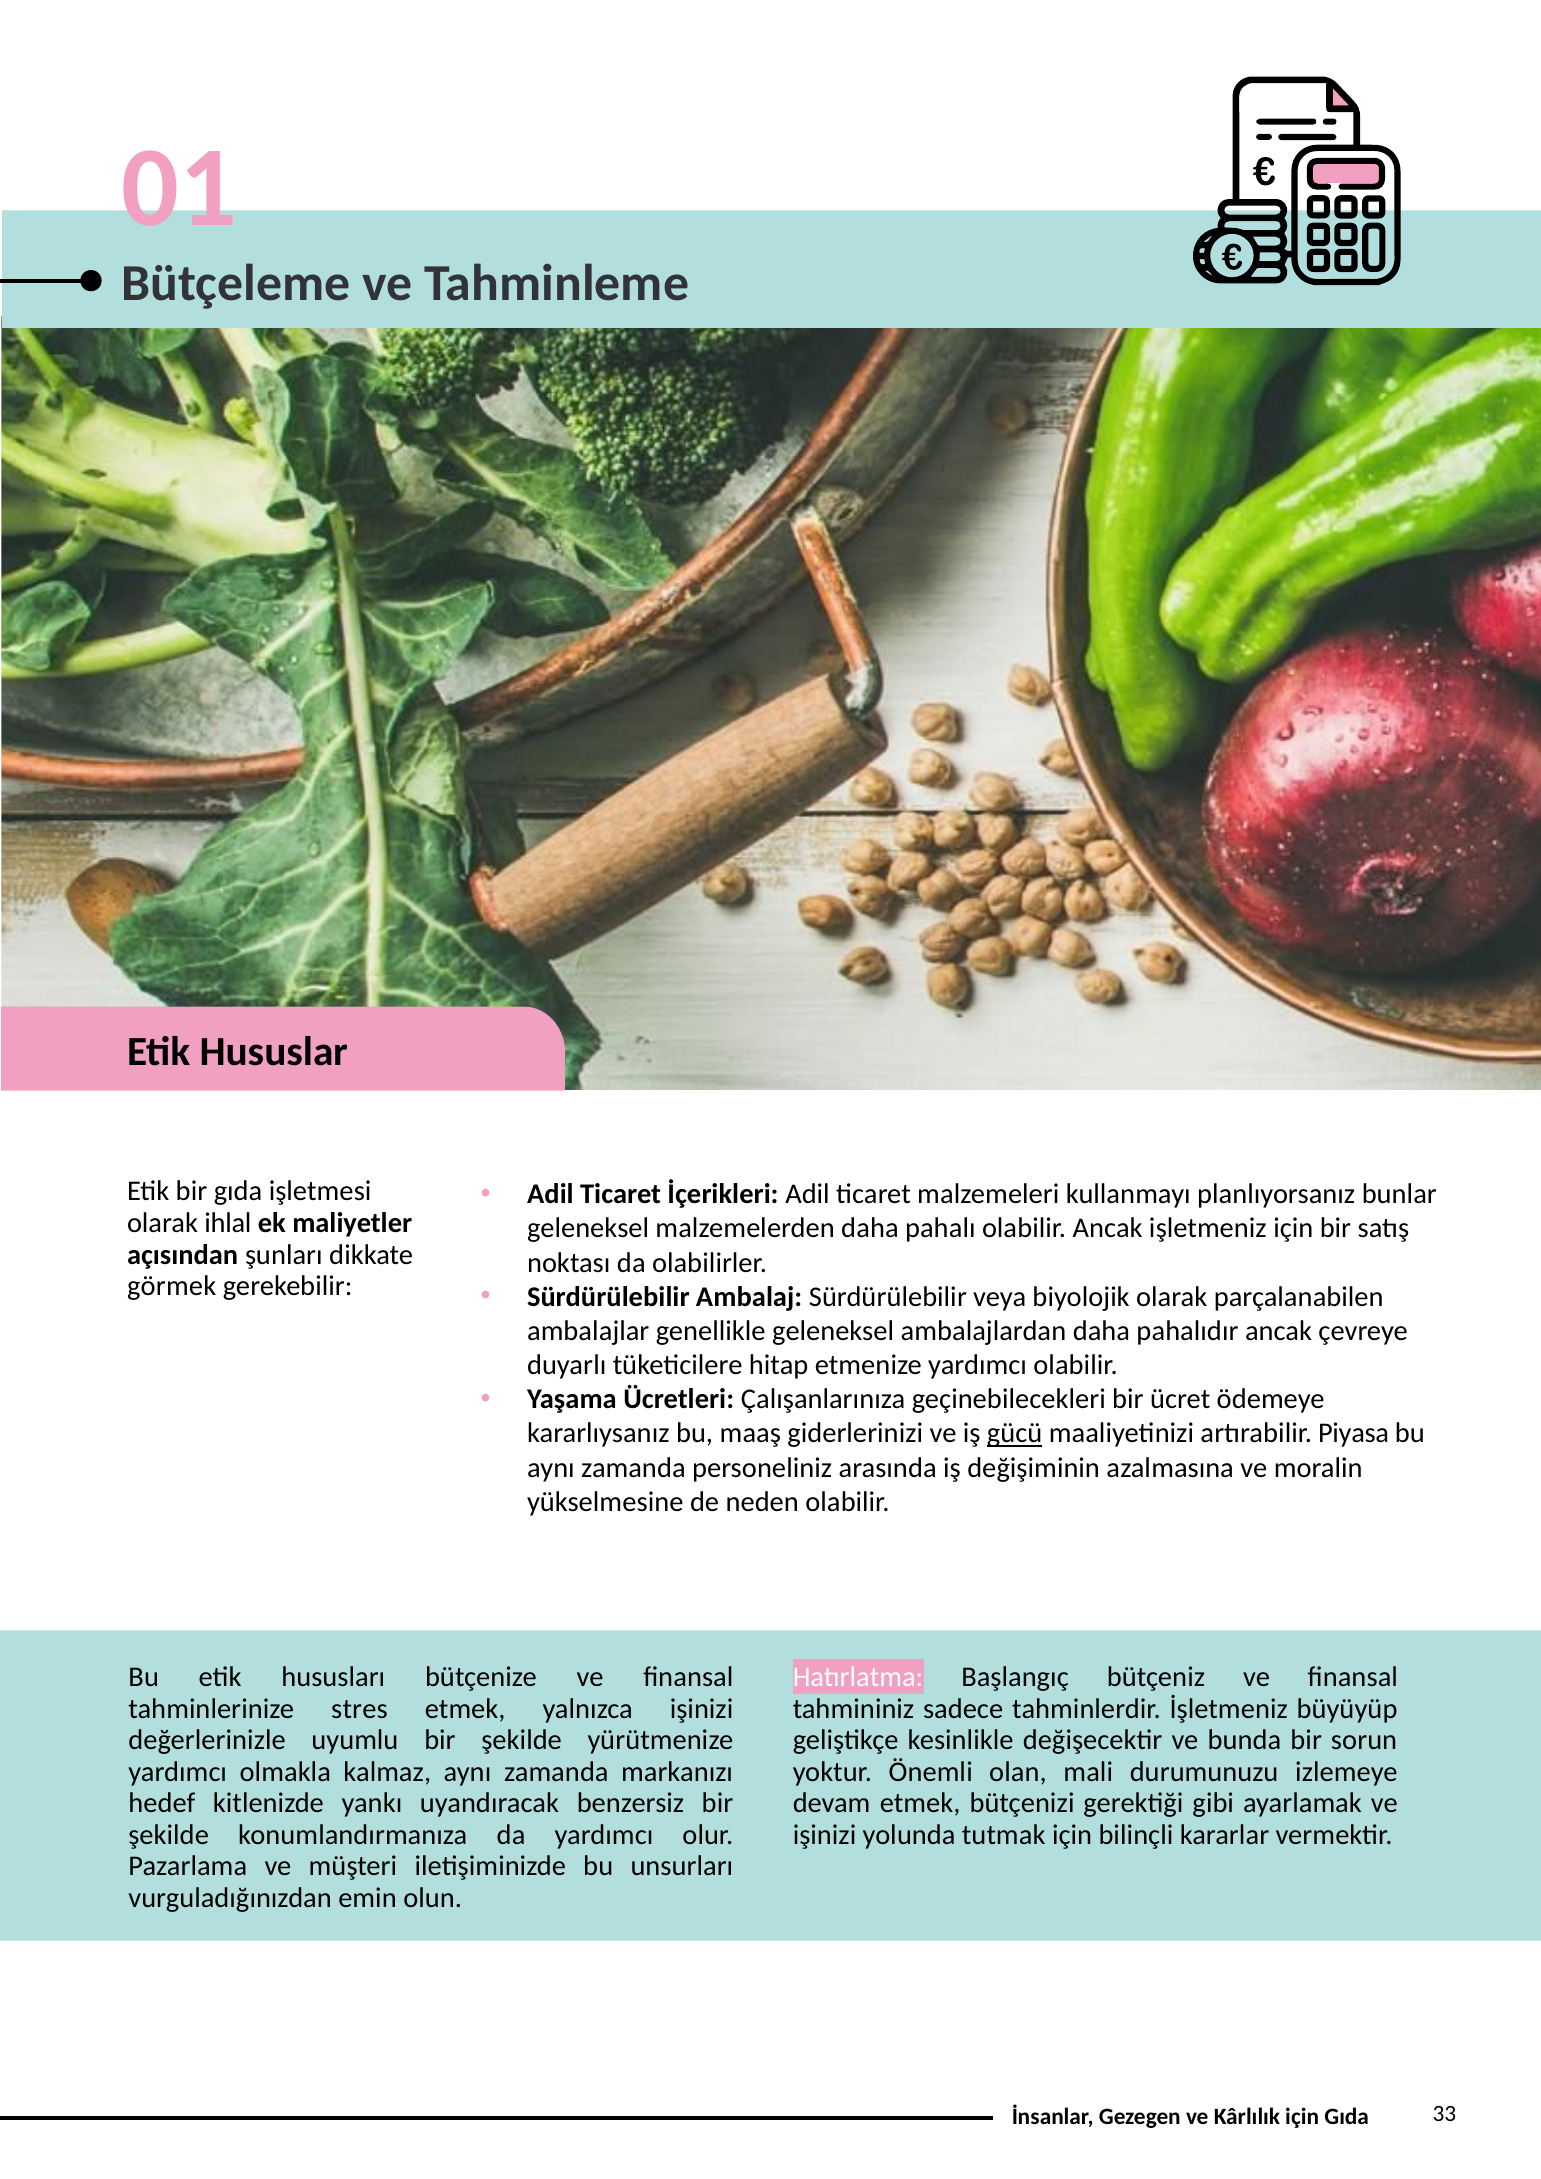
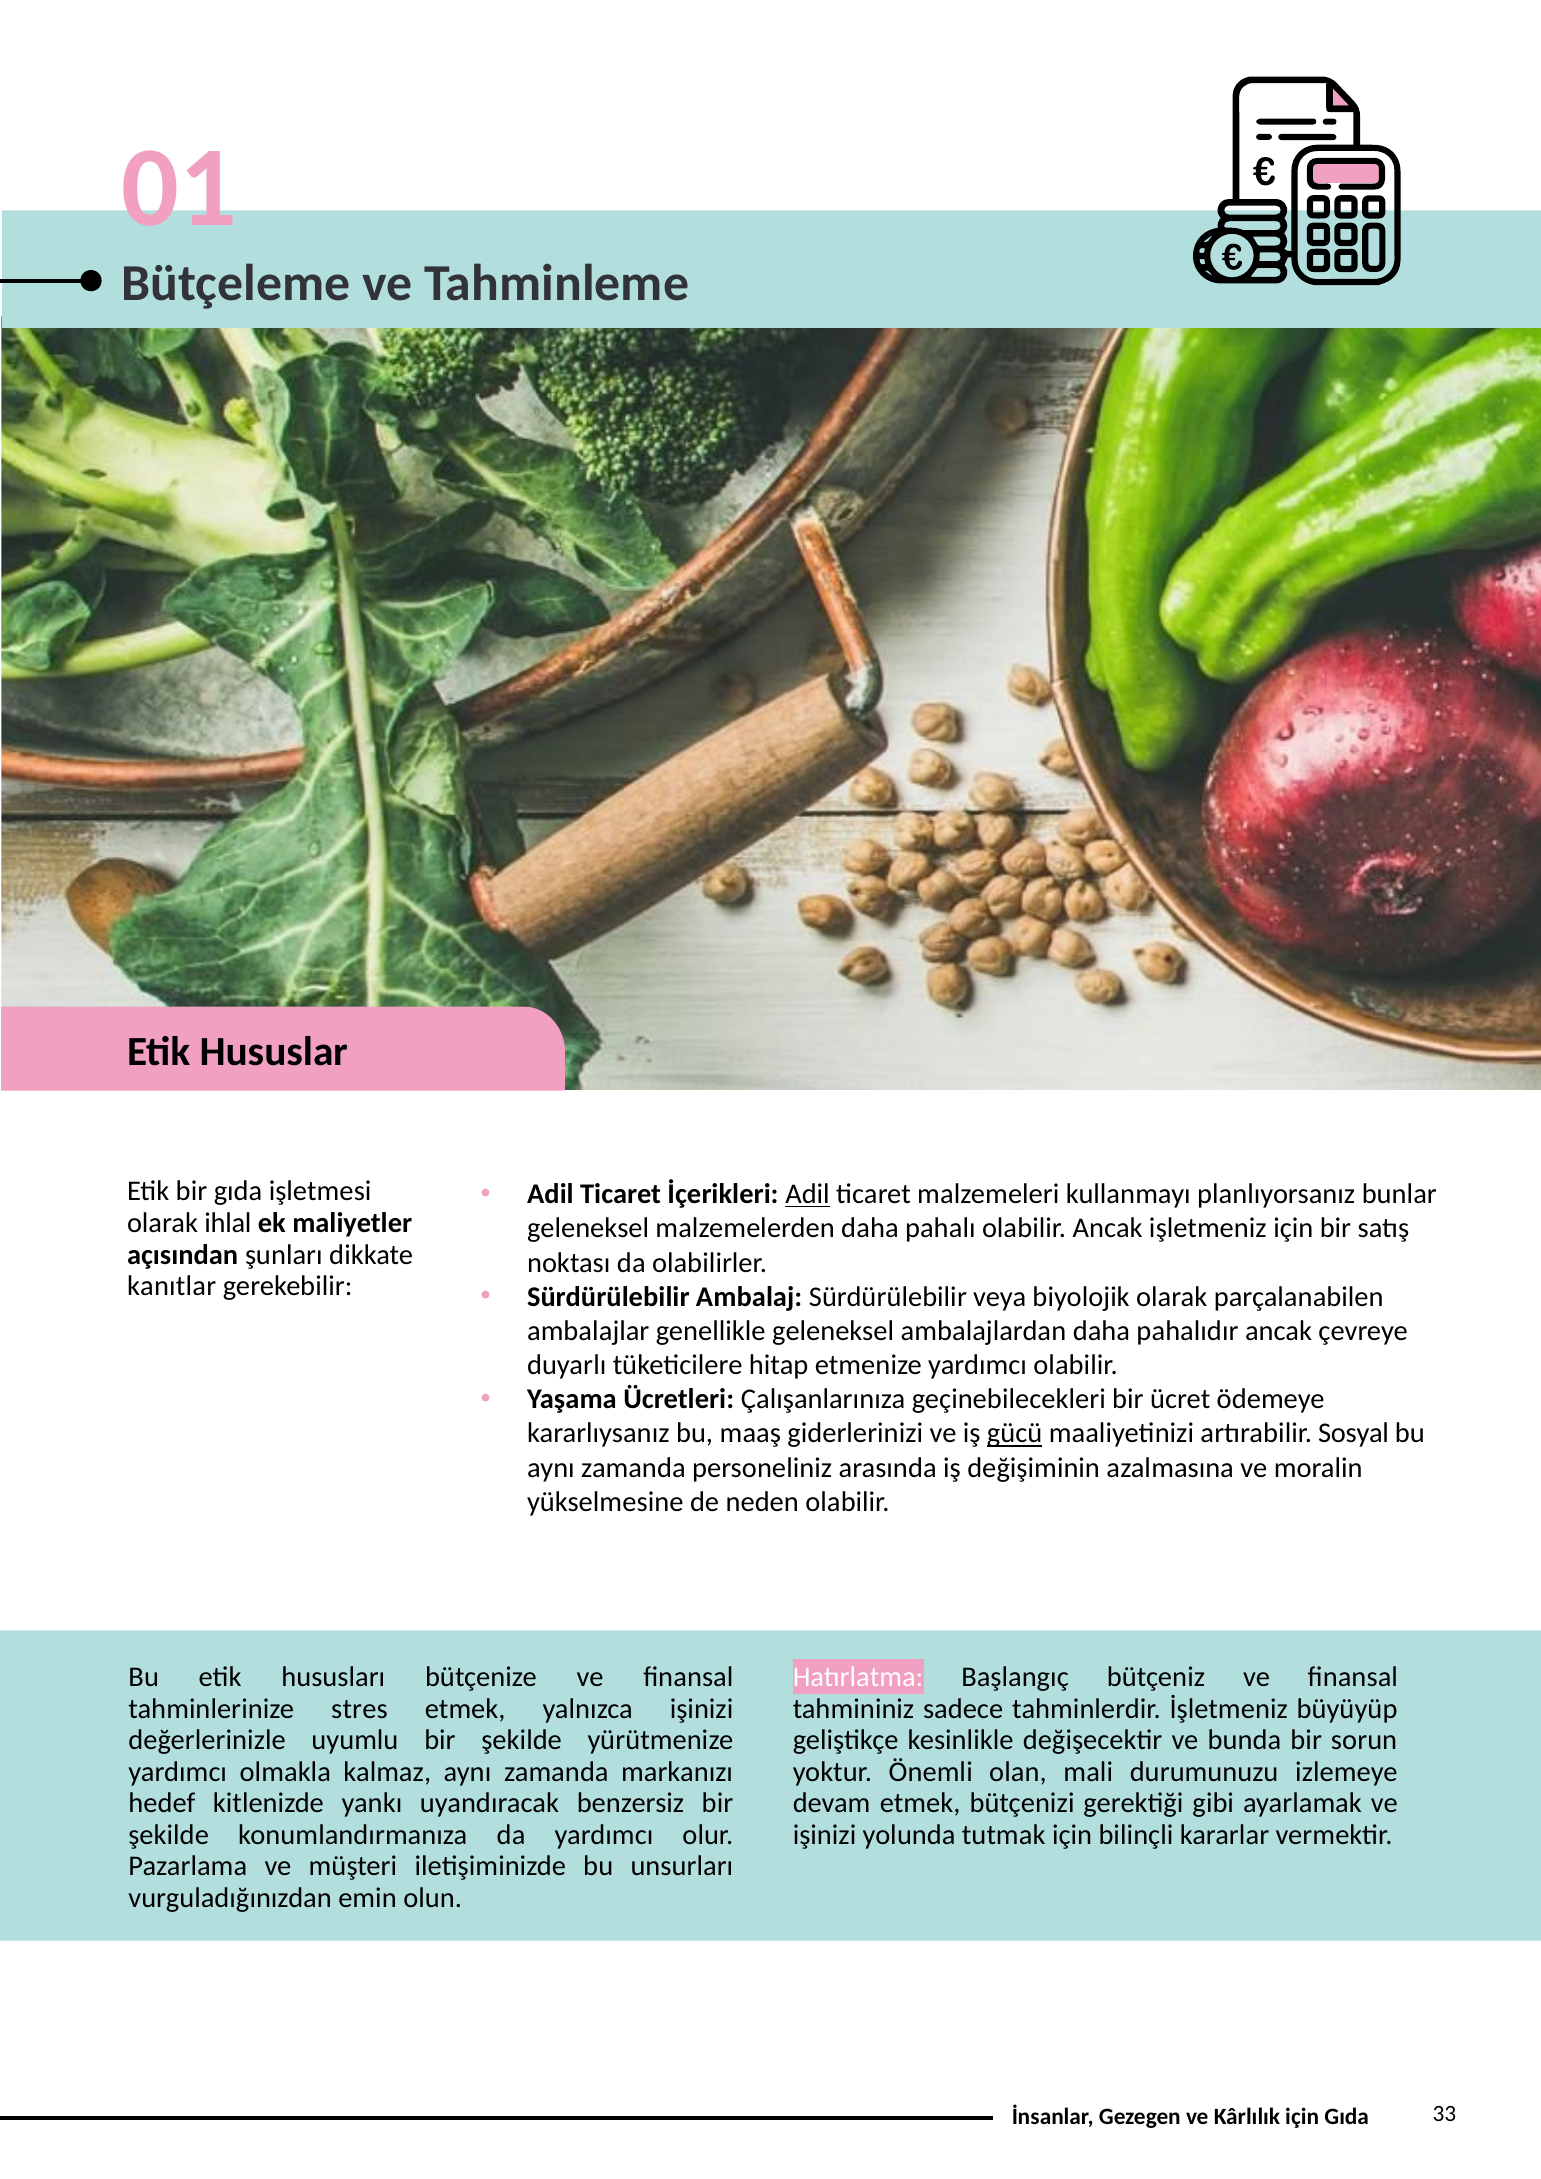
Adil underline: none -> present (808, 1194)
görmek: görmek -> kanıtlar (172, 1286)
Piyasa: Piyasa -> Sosyal (1354, 1434)
